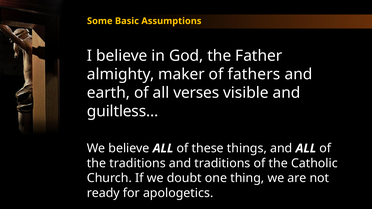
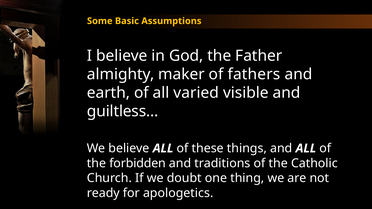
verses: verses -> varied (196, 93)
the traditions: traditions -> forbidden (138, 163)
